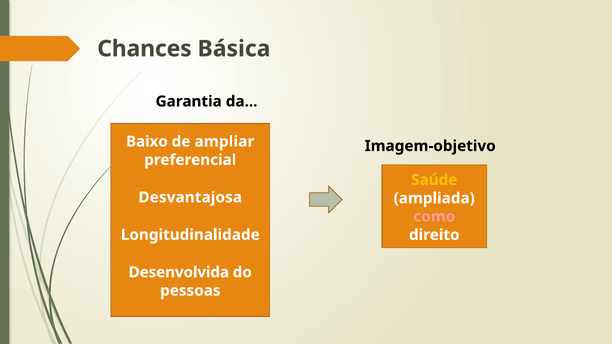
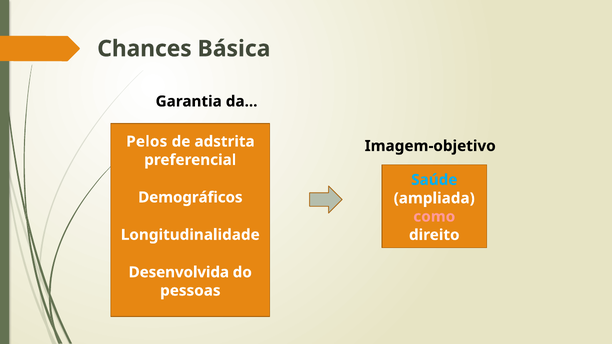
Baixo: Baixo -> Pelos (147, 142)
ampliar: ampliar -> adstrita (225, 142)
Saúde colour: yellow -> light blue (434, 180)
Desvantajosa: Desvantajosa -> Demográficos (190, 197)
